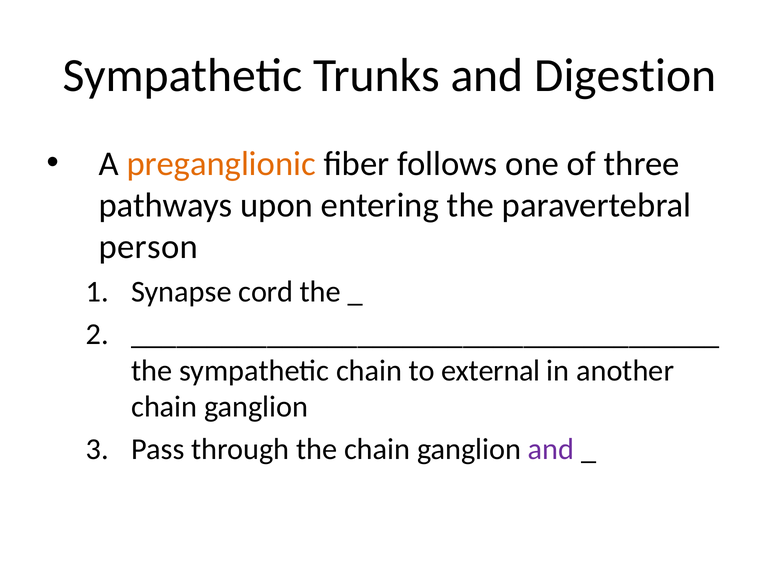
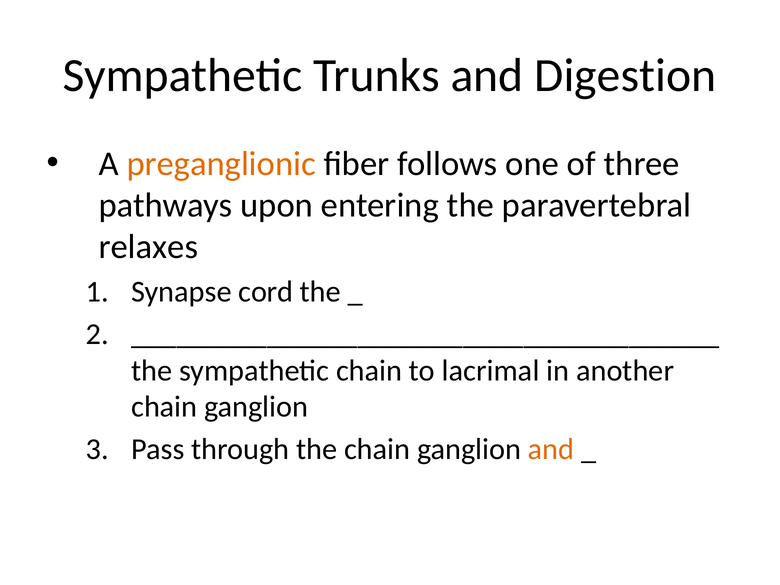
person: person -> relaxes (148, 247)
external: external -> lacrimal (491, 371)
and colour: purple -> orange (551, 449)
